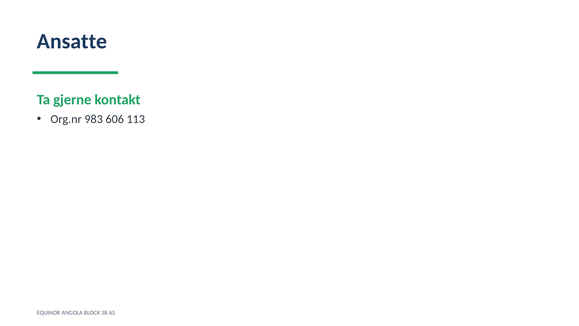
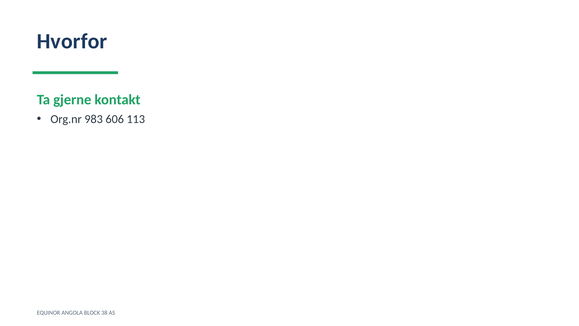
Ansatte: Ansatte -> Hvorfor (72, 41)
